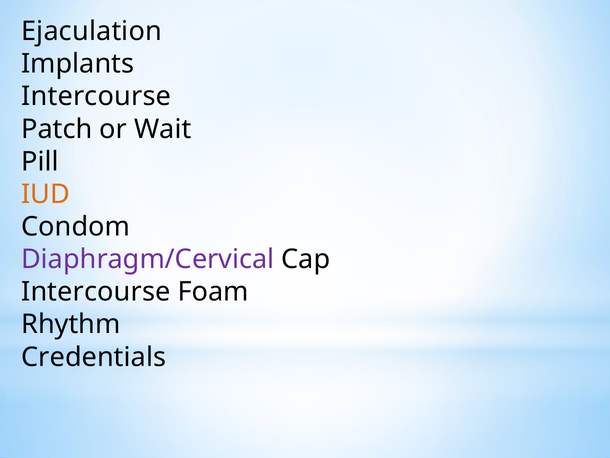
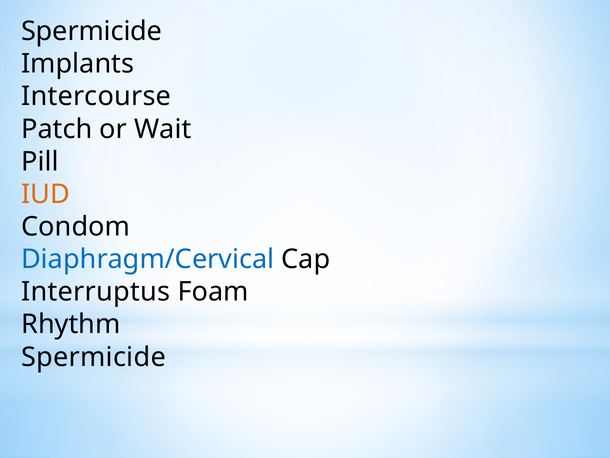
Ejaculation: Ejaculation -> Spermicide (92, 31)
Diaphragm/Cervical colour: purple -> blue (148, 259)
Intercourse: Intercourse -> Interruptus (96, 292)
Credentials: Credentials -> Spermicide (94, 357)
